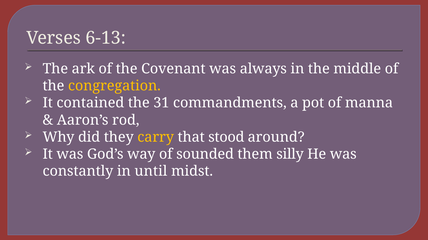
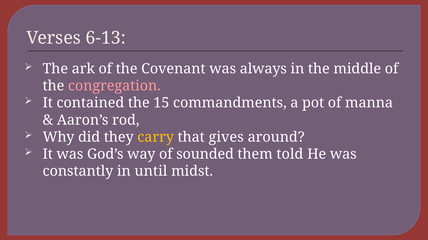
congregation colour: yellow -> pink (114, 86)
31: 31 -> 15 (161, 103)
stood: stood -> gives (226, 137)
silly: silly -> told (290, 155)
